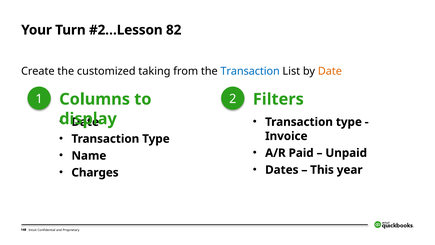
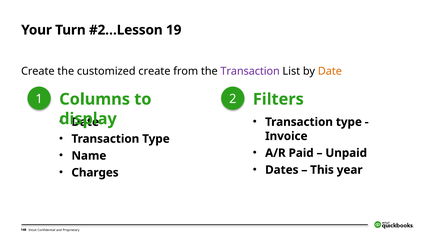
82: 82 -> 19 (174, 30)
customized taking: taking -> create (154, 71)
Transaction colour: blue -> purple (250, 71)
